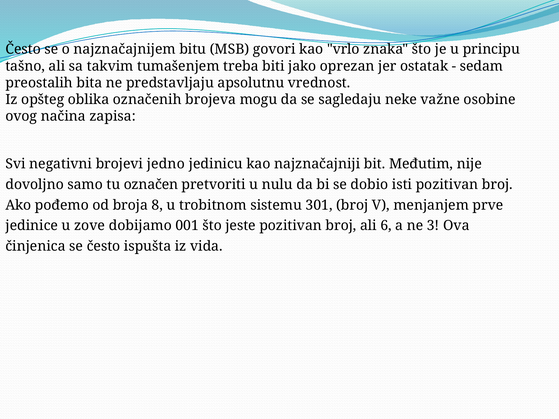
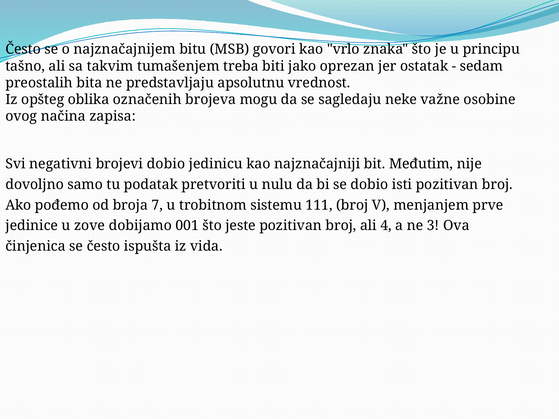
brojevi jedno: jedno -> dobio (166, 164)
označen: označen -> podatak (151, 185)
8: 8 -> 7 (157, 205)
301: 301 -> 111 (319, 205)
6: 6 -> 4 (386, 226)
